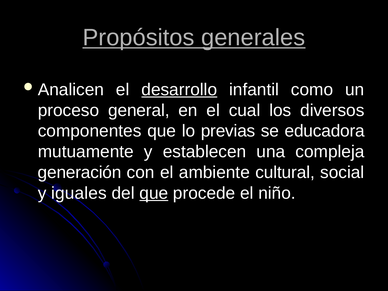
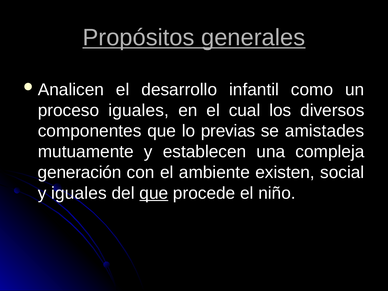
desarrollo underline: present -> none (179, 90)
proceso general: general -> iguales (139, 110)
educadora: educadora -> amistades (325, 131)
cultural: cultural -> existen (285, 172)
